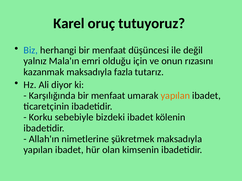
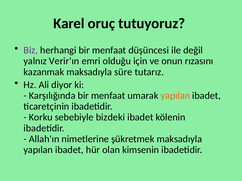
Biz colour: blue -> purple (31, 50)
Mala'ın: Mala'ın -> Verir'ın (64, 61)
fazla: fazla -> süre (123, 72)
